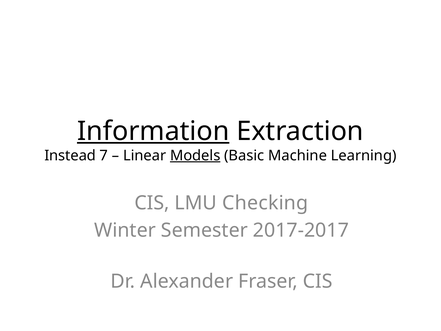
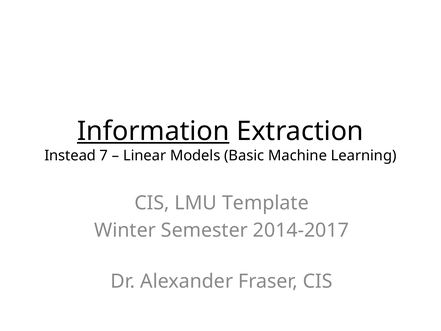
Models underline: present -> none (195, 155)
Checking: Checking -> Template (265, 203)
2017-2017: 2017-2017 -> 2014-2017 (301, 230)
